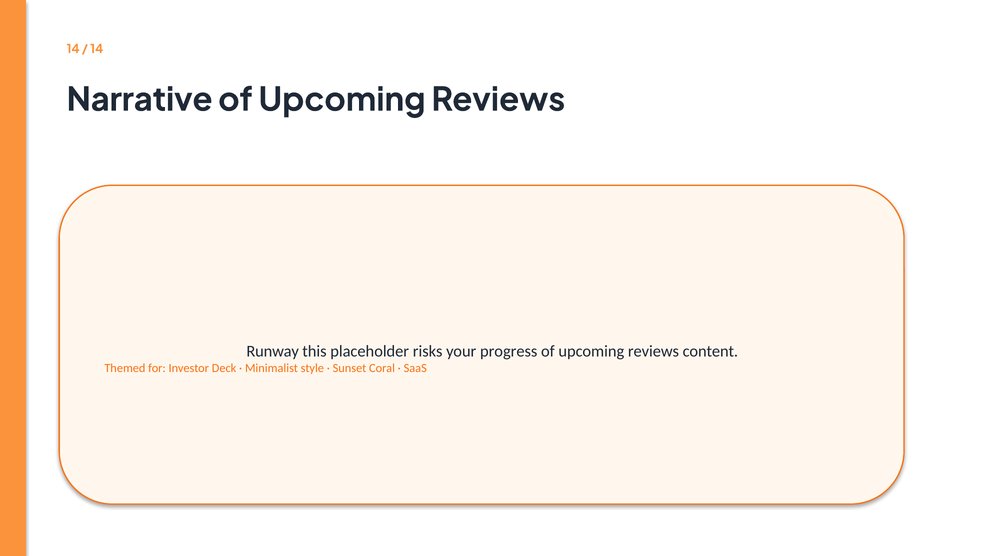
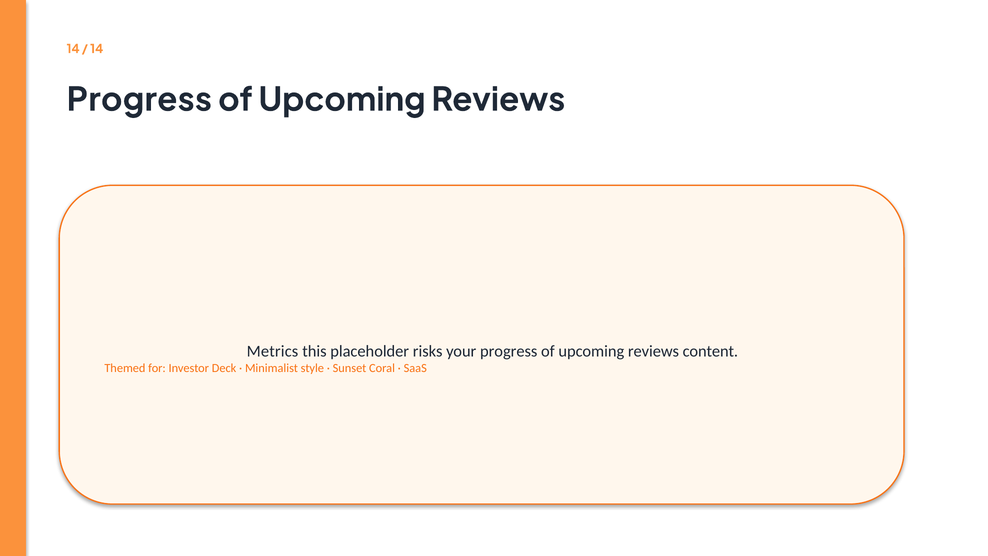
Narrative: Narrative -> Progress (139, 100)
Runway: Runway -> Metrics (273, 351)
